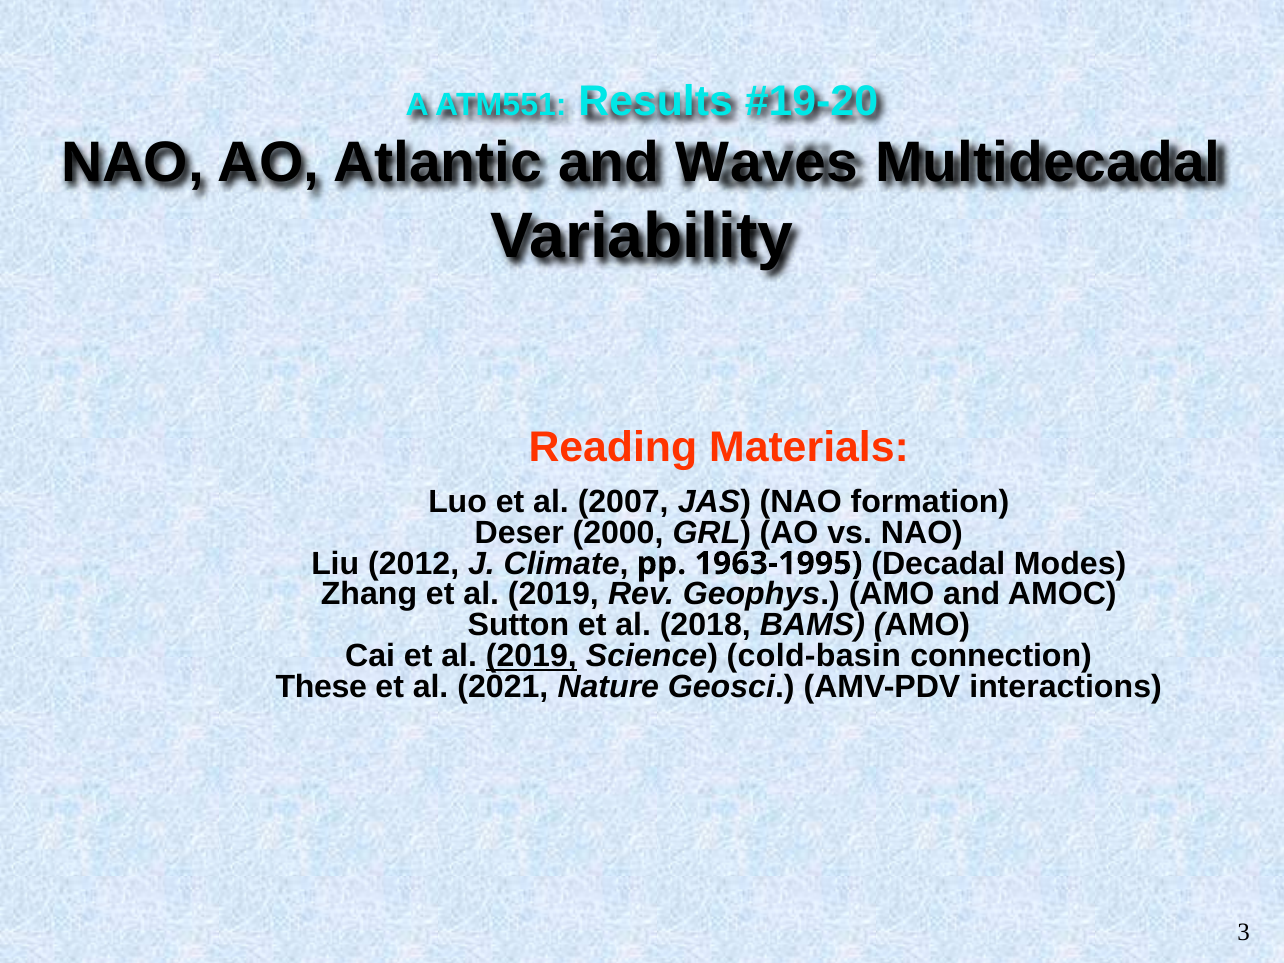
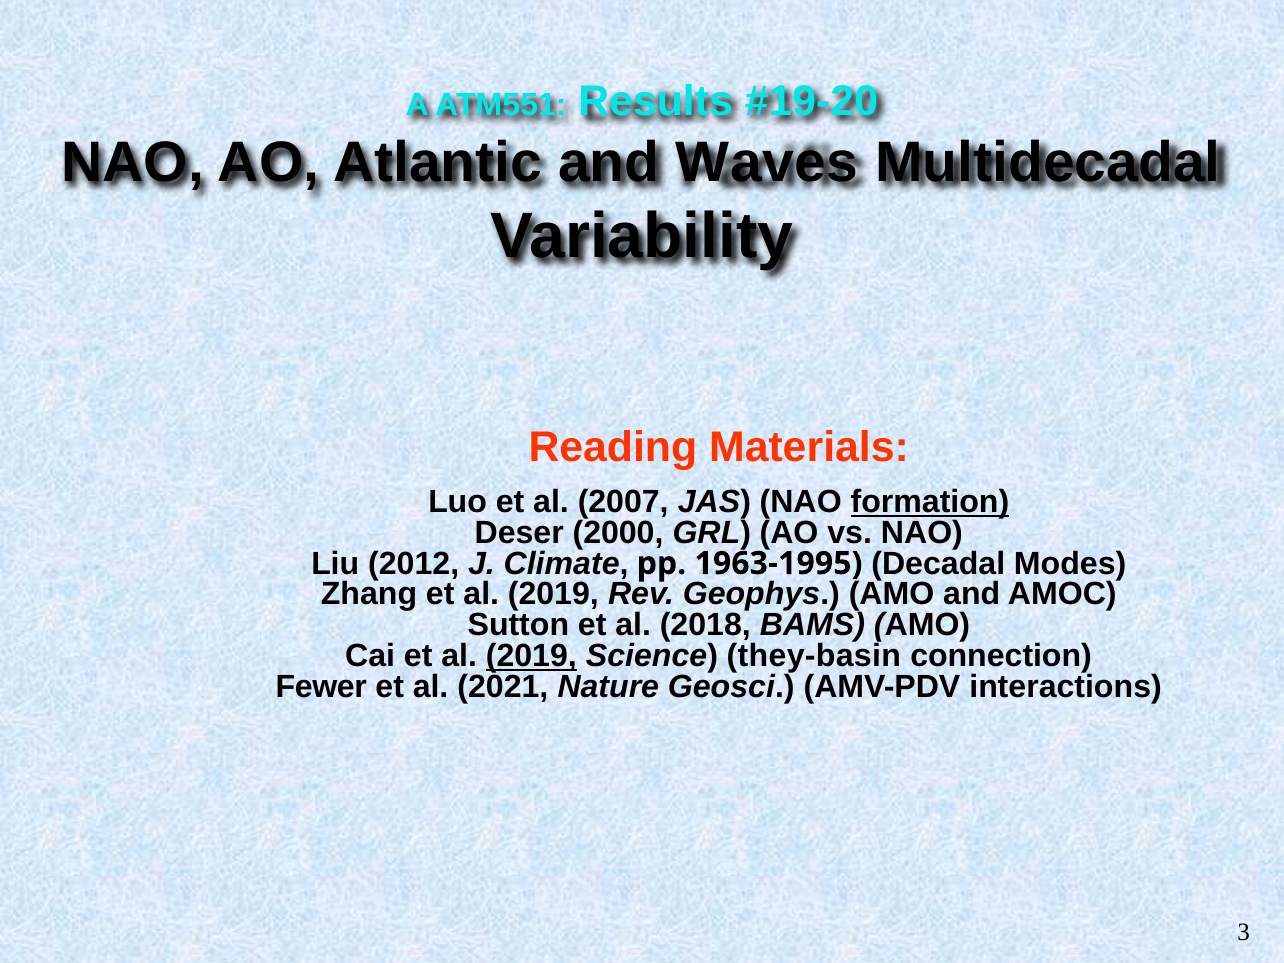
formation underline: none -> present (930, 502)
cold-basin: cold-basin -> they-basin (814, 656)
These: These -> Fewer (321, 687)
